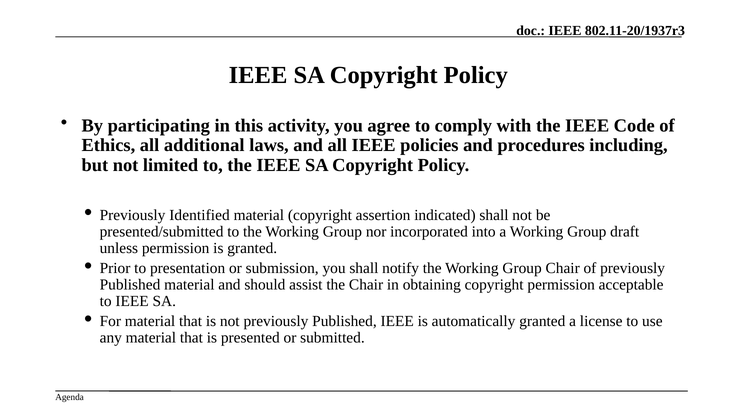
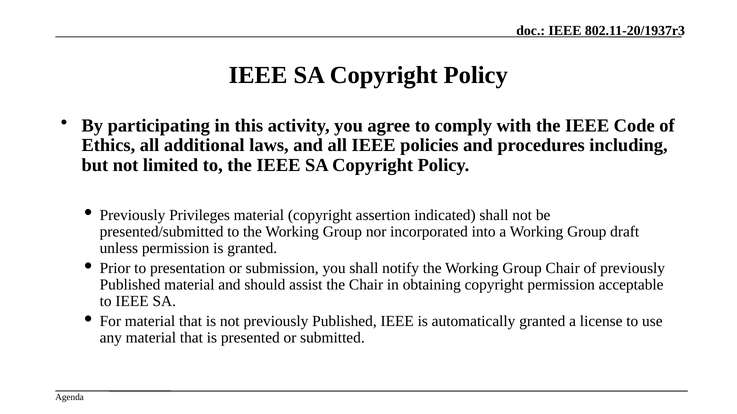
Identified: Identified -> Privileges (200, 215)
